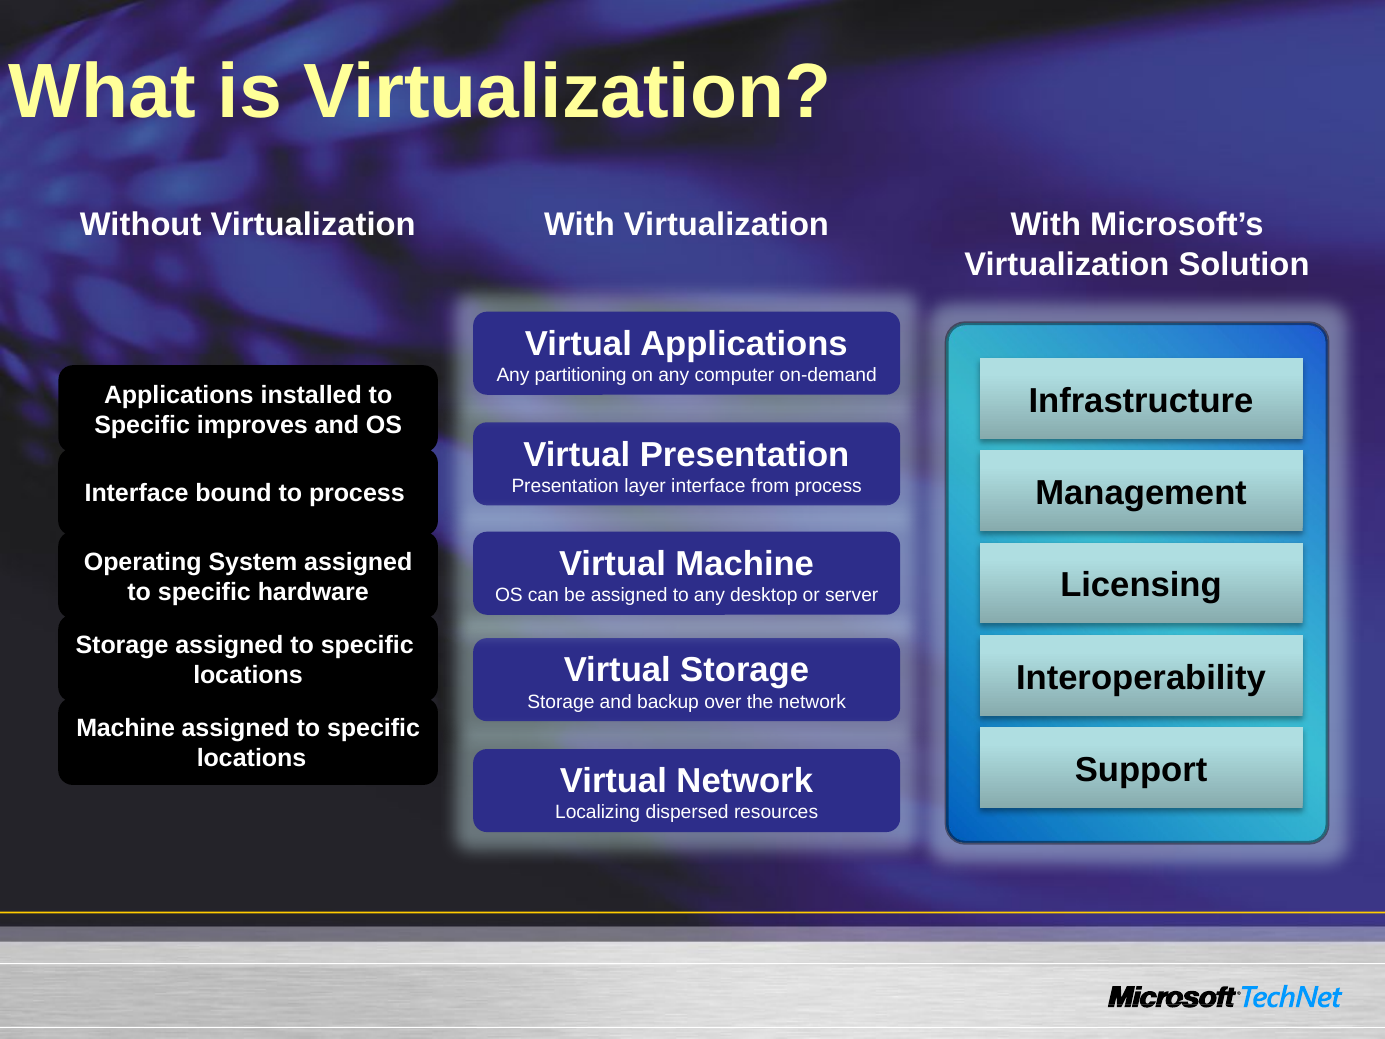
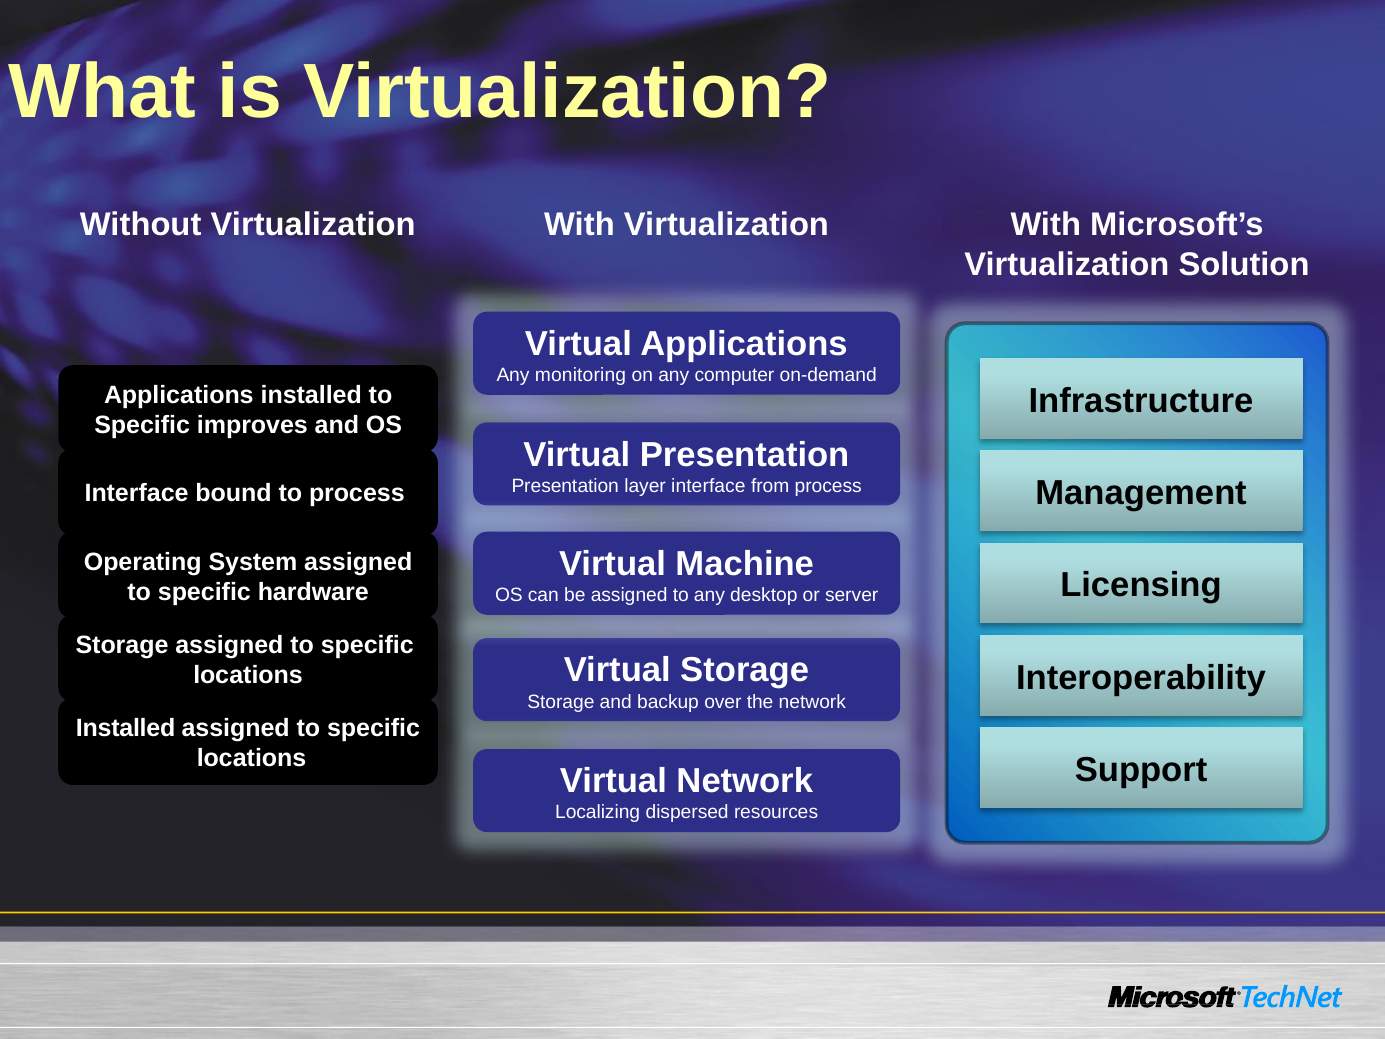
partitioning: partitioning -> monitoring (581, 375)
Machine: Machine -> Installed (126, 728)
